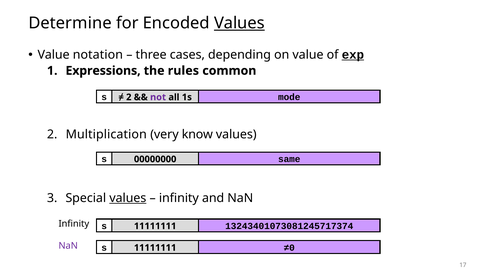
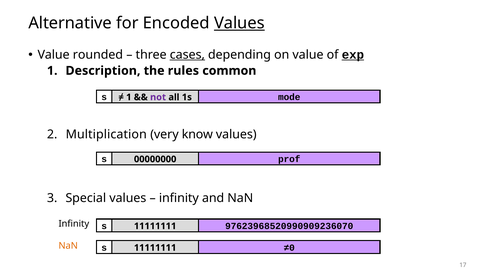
Determine: Determine -> Alternative (70, 23)
notation: notation -> rounded (98, 55)
cases underline: none -> present (187, 55)
Expressions: Expressions -> Description (103, 71)
2: 2 -> 1 (129, 97)
same: same -> prof (289, 159)
values underline: present -> none (128, 198)
13243401073081245717374: 13243401073081245717374 -> 97623968520990909236070 (289, 226)
NaN colour: purple -> orange (68, 246)
